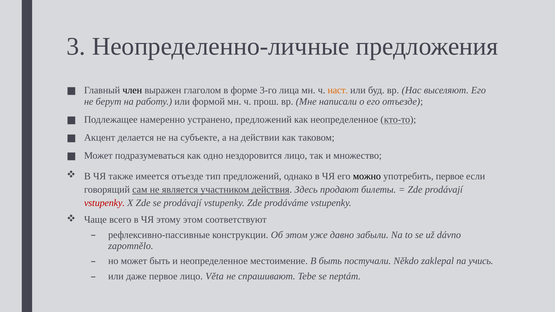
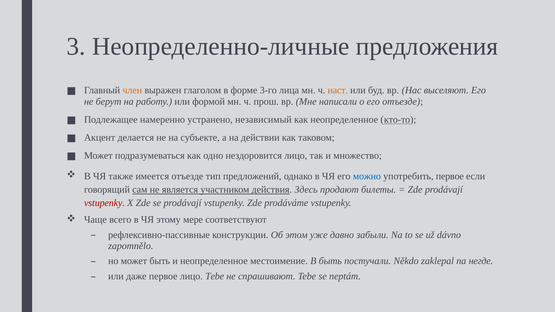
член colour: black -> orange (132, 90)
устранено предложений: предложений -> независимый (263, 120)
можно colour: black -> blue (367, 176)
этому этом: этом -> мере (193, 220)
учись: учись -> негде (481, 261)
лицо Věta: Věta -> Tebe (215, 276)
